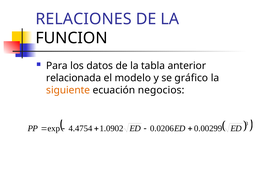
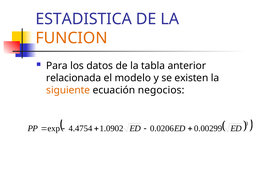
RELACIONES: RELACIONES -> ESTADISTICA (84, 19)
FUNCION colour: black -> orange (72, 38)
gráfico: gráfico -> existen (191, 78)
